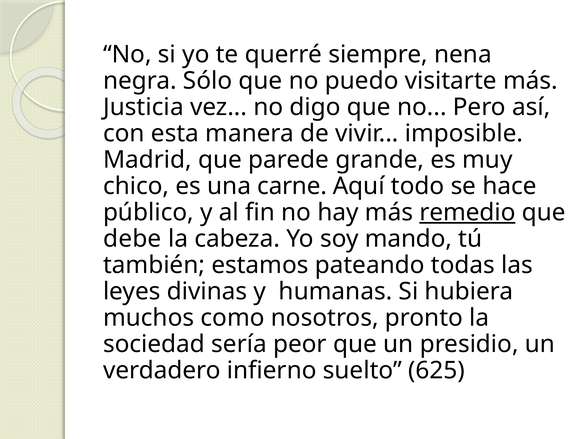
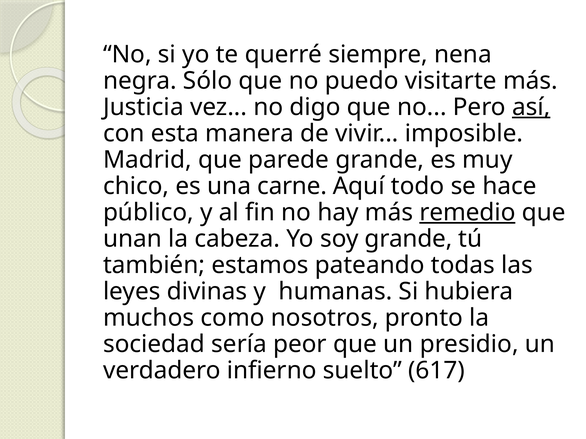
así underline: none -> present (531, 107)
debe: debe -> unan (132, 239)
soy mando: mando -> grande (408, 239)
625: 625 -> 617 (436, 371)
